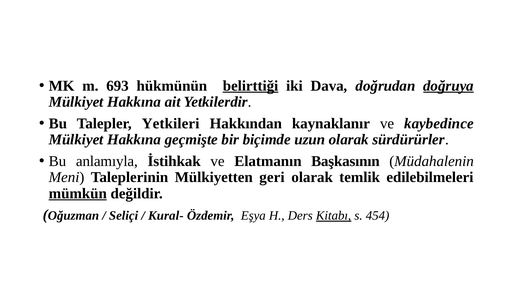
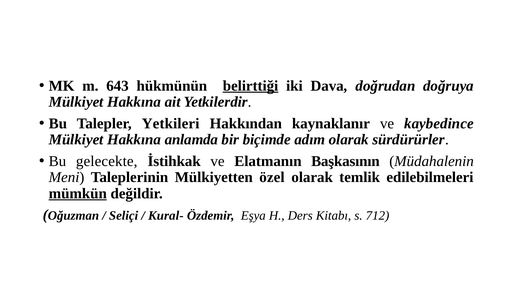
693: 693 -> 643 (117, 86)
doğruya underline: present -> none (449, 86)
geçmişte: geçmişte -> anlamda (191, 139)
uzun: uzun -> adım (310, 139)
anlamıyla: anlamıyla -> gelecekte (107, 161)
geri: geri -> özel (272, 177)
Kitabı underline: present -> none (334, 215)
454: 454 -> 712 (378, 215)
